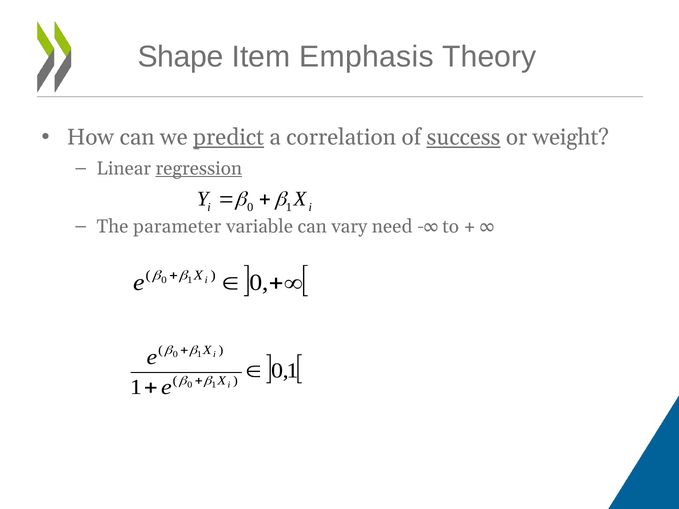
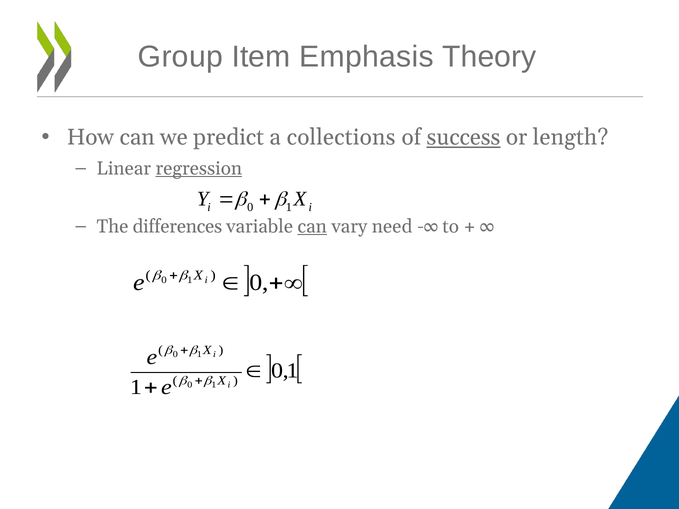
Shape: Shape -> Group (180, 57)
predict underline: present -> none (229, 137)
correlation: correlation -> collections (341, 137)
weight: weight -> length (571, 137)
parameter: parameter -> differences (177, 227)
can underline: none -> present (312, 227)
